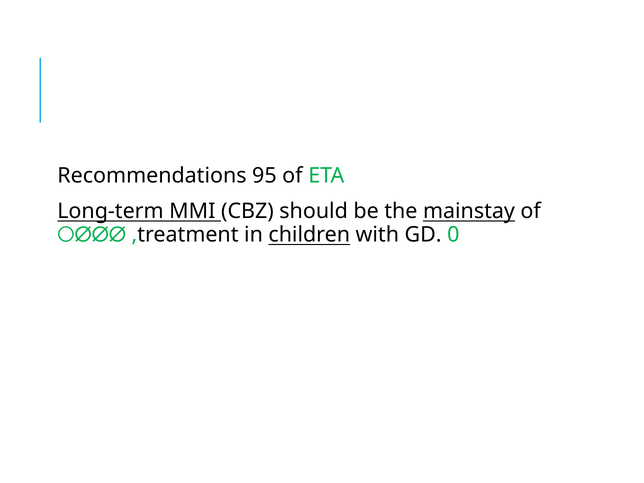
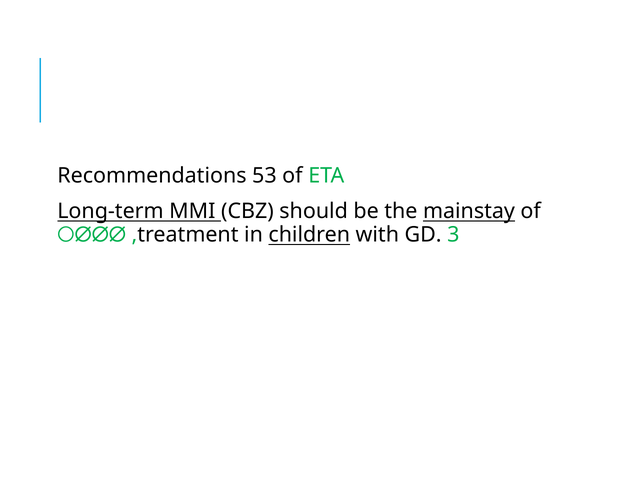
95: 95 -> 53 (264, 176)
0: 0 -> 3 (453, 235)
